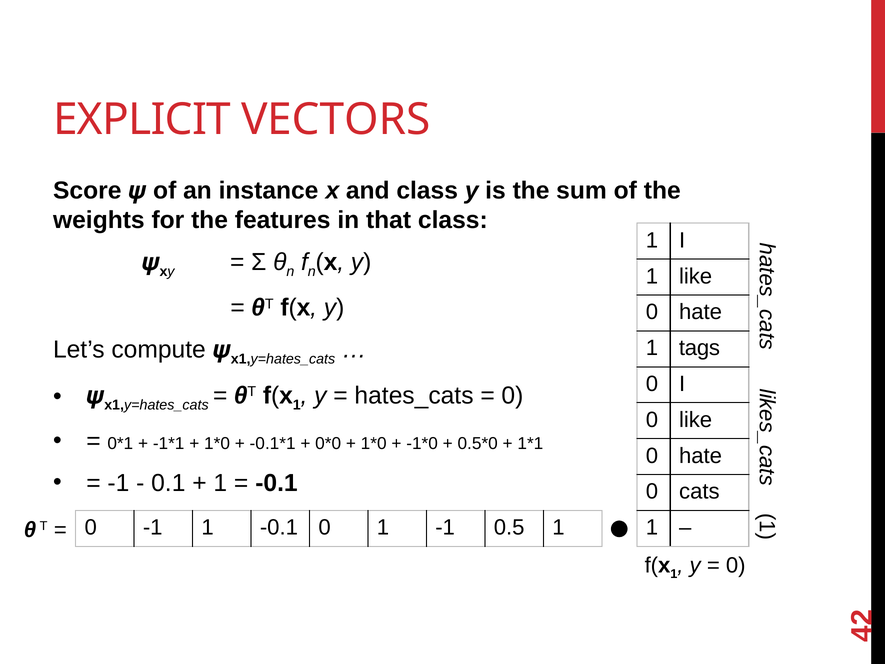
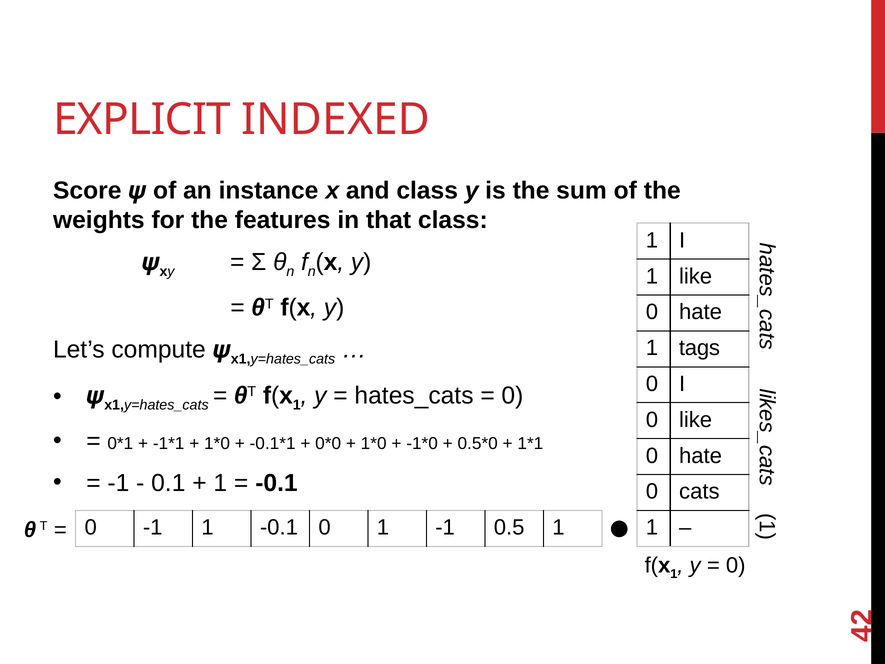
VECTORS: VECTORS -> INDEXED (336, 120)
